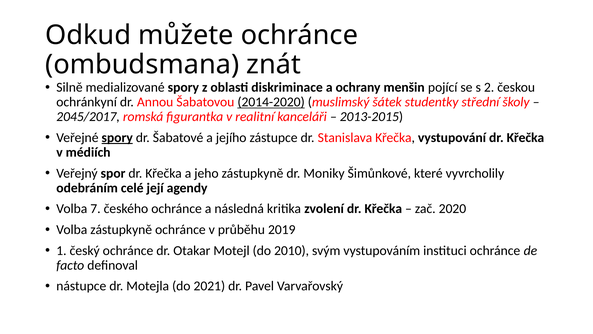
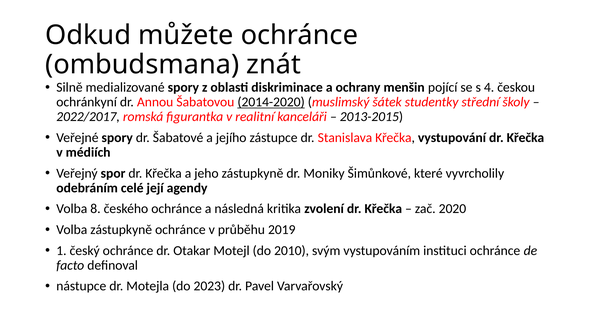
2: 2 -> 4 (489, 87)
2045/2017: 2045/2017 -> 2022/2017 (88, 117)
spory underline: present -> none (117, 138)
7: 7 -> 8 (95, 209)
2021: 2021 -> 2023 (209, 286)
